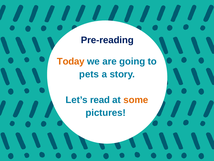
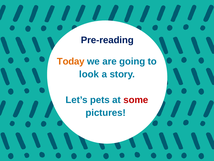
pets: pets -> look (89, 74)
read: read -> pets (100, 100)
some colour: orange -> red (136, 100)
